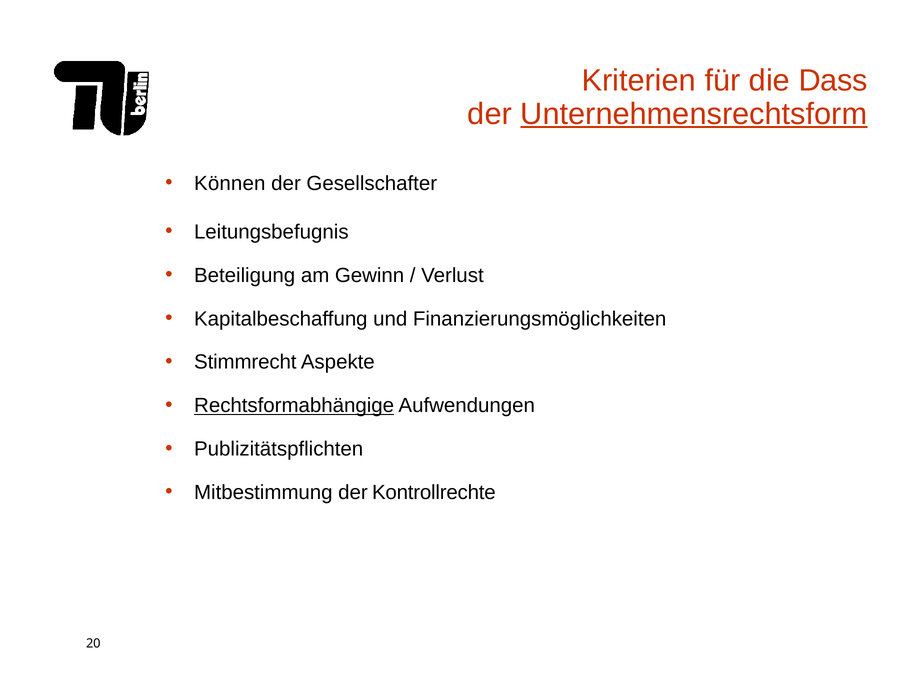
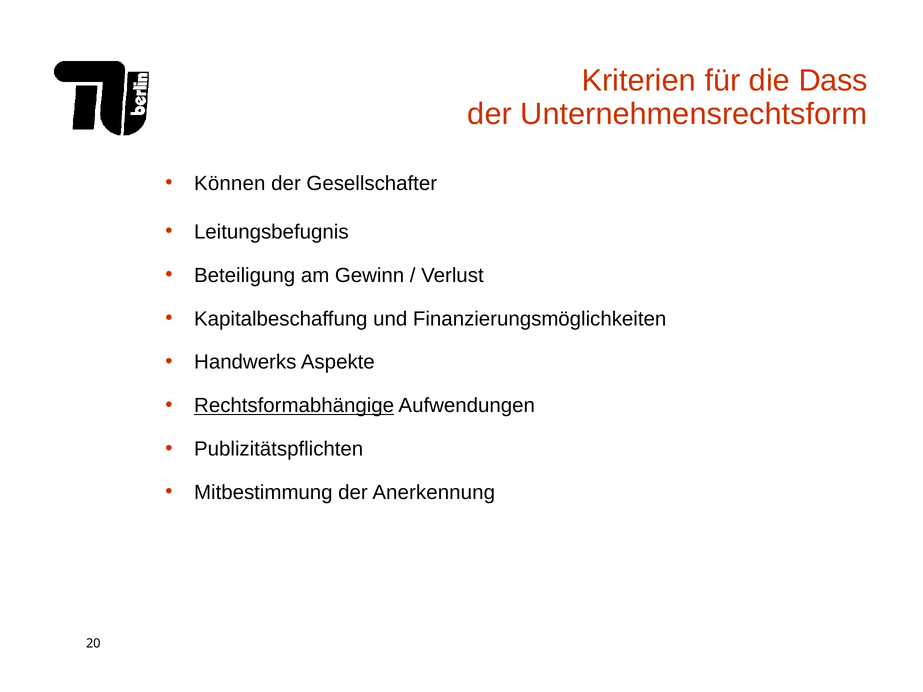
Unternehmensrechtsform underline: present -> none (694, 114)
Stimmrecht: Stimmrecht -> Handwerks (245, 362)
Kontrollrechte: Kontrollrechte -> Anerkennung (434, 493)
